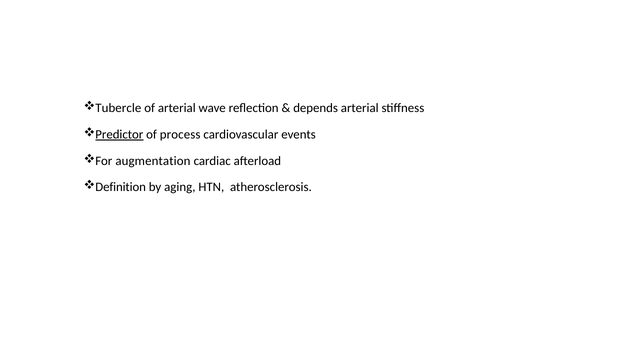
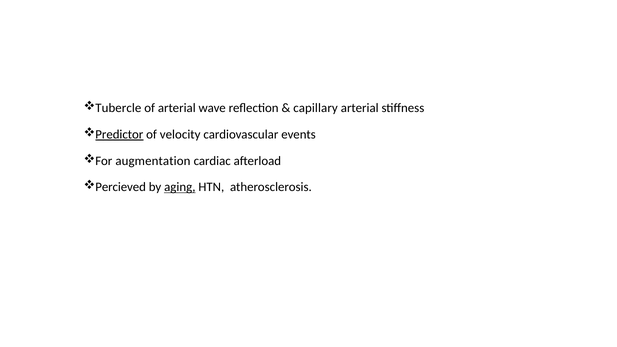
depends: depends -> capillary (316, 108)
process: process -> velocity (180, 135)
Definition: Definition -> Percieved (121, 187)
aging underline: none -> present (180, 187)
